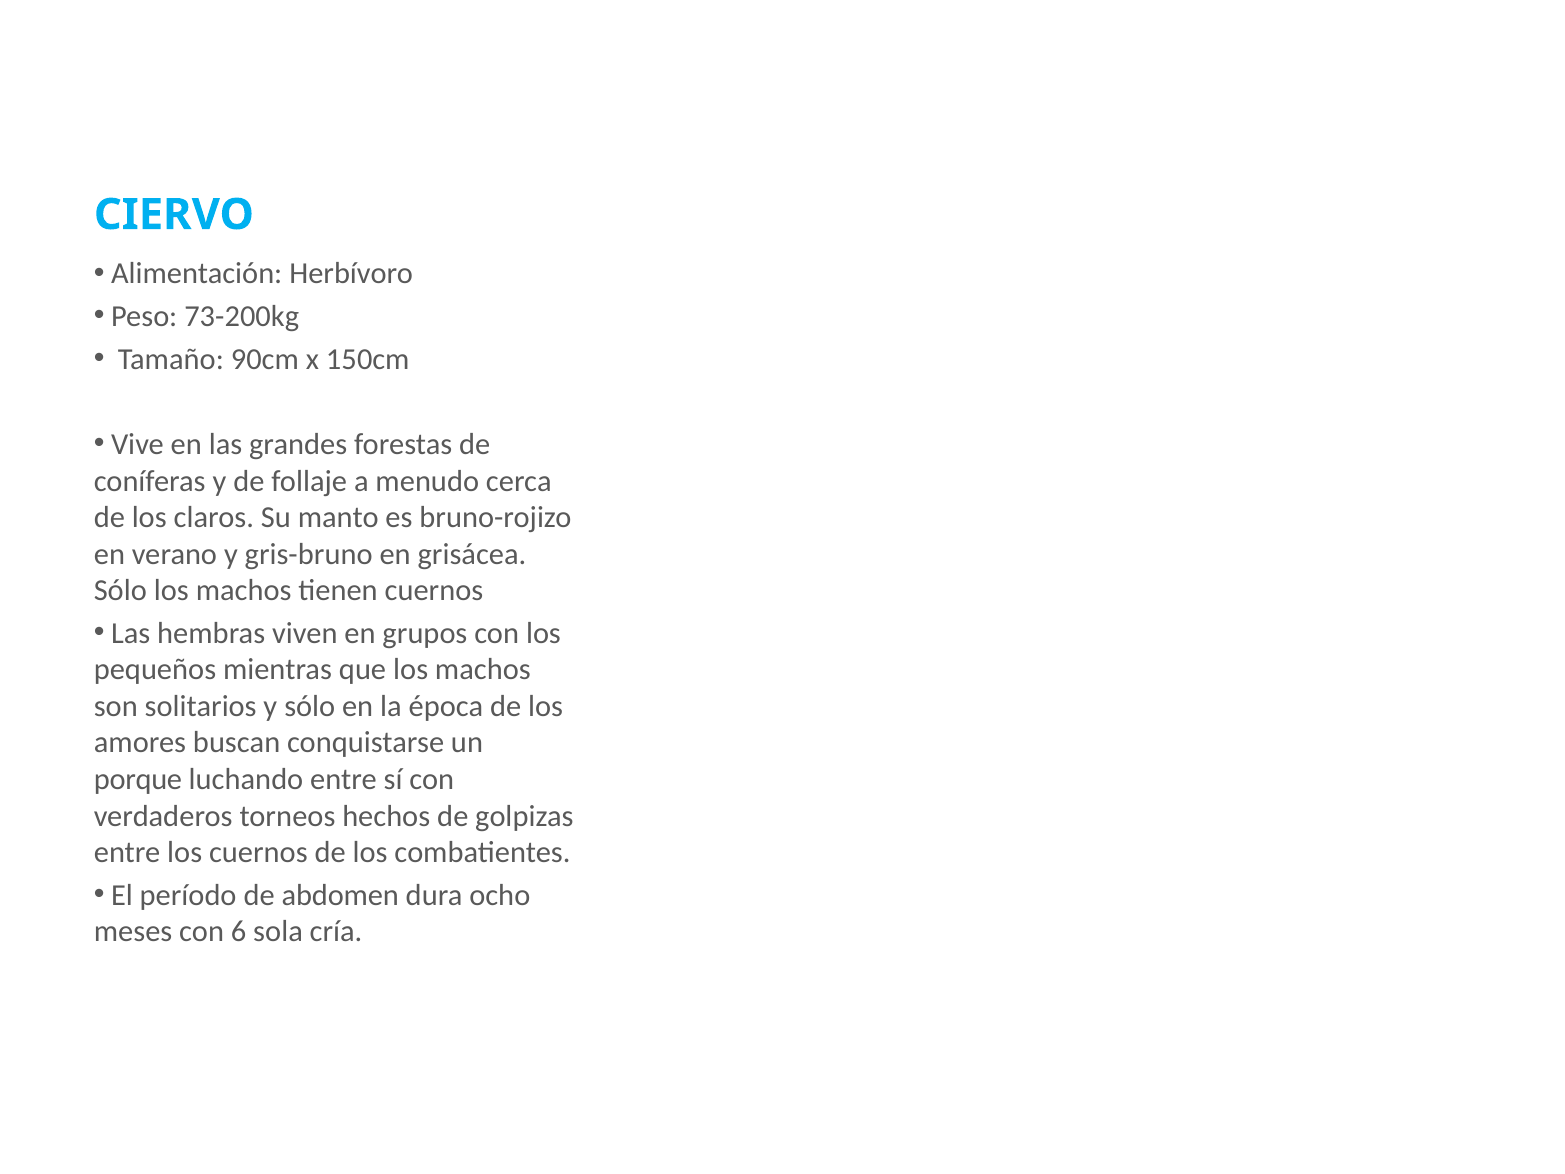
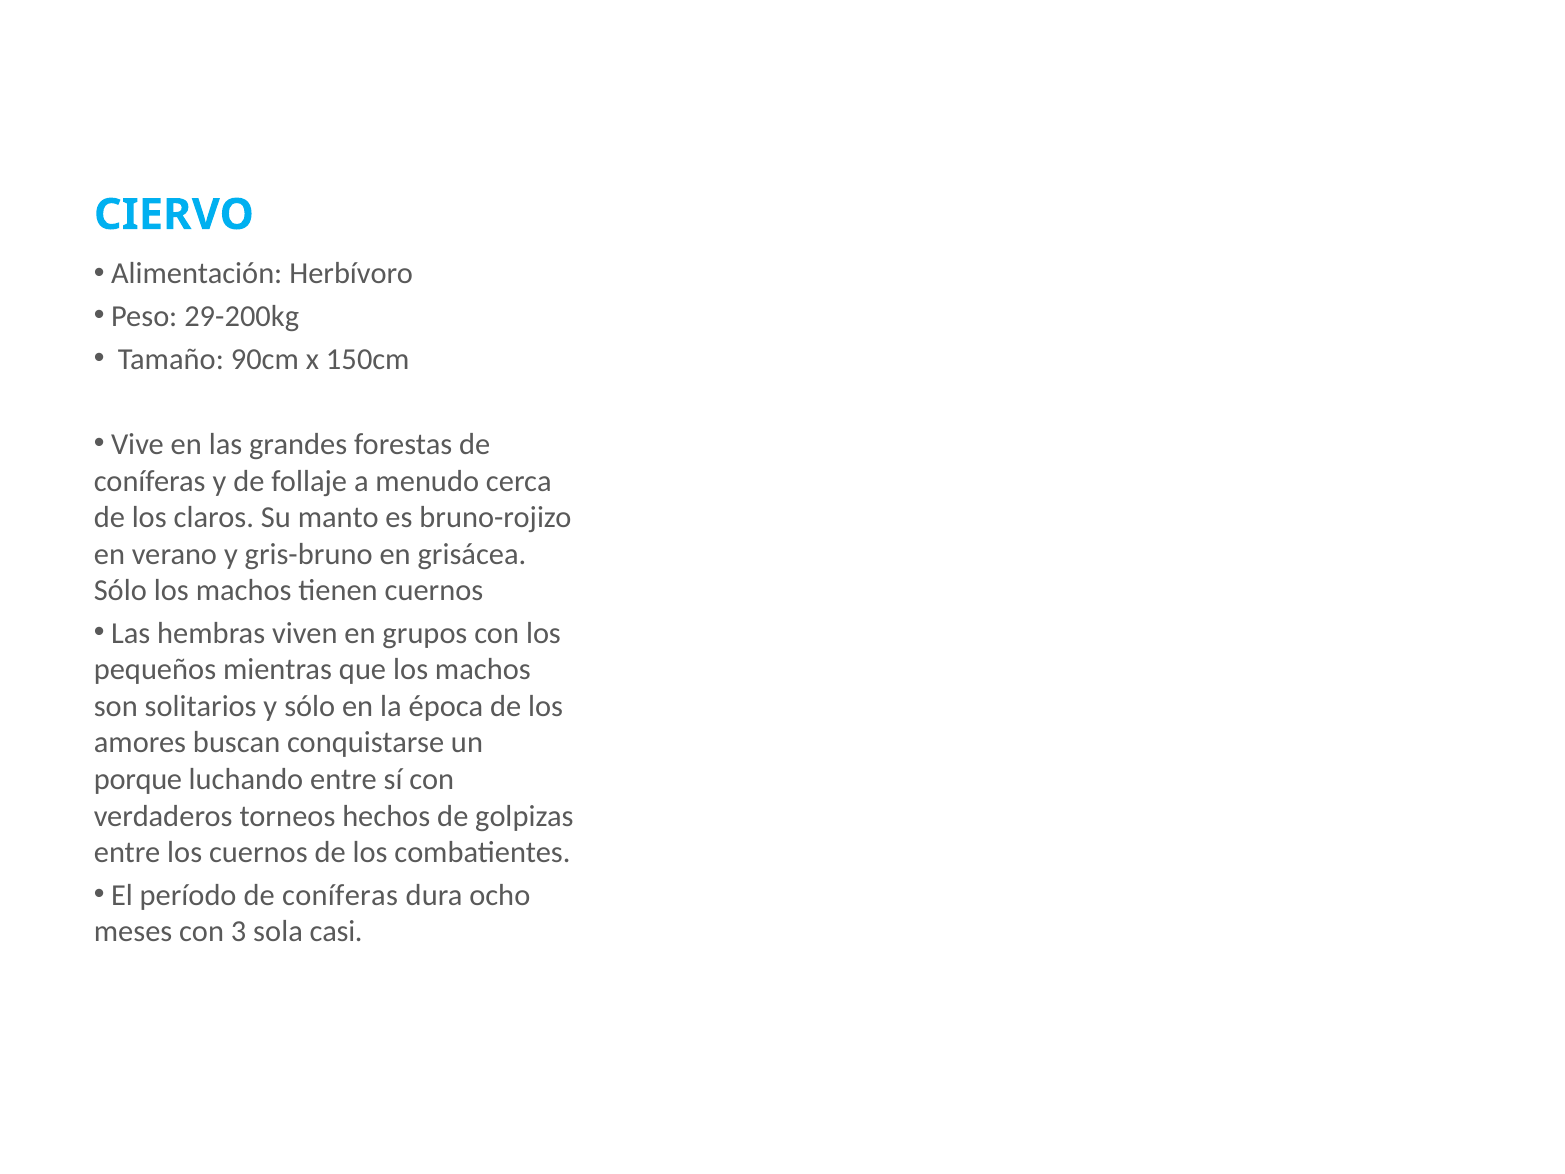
73-200kg: 73-200kg -> 29-200kg (242, 316)
período de abdomen: abdomen -> coníferas (340, 895)
6: 6 -> 3 (238, 932)
cría: cría -> casi (336, 932)
